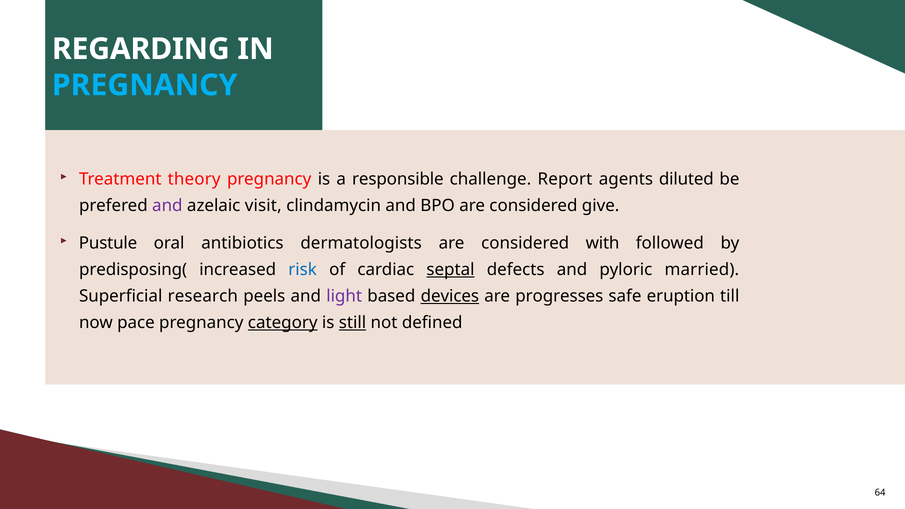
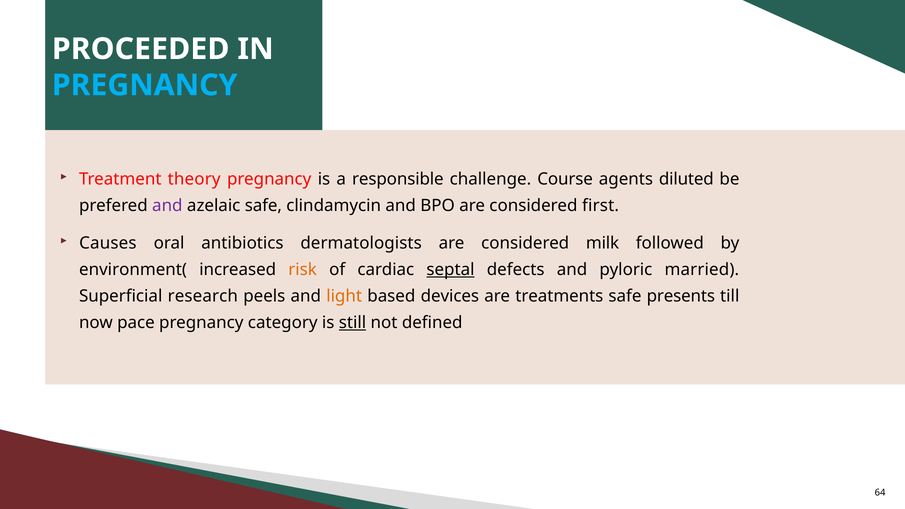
REGARDING: REGARDING -> PROCEEDED (141, 49)
Report: Report -> Course (565, 179)
azelaic visit: visit -> safe (263, 206)
give: give -> first (601, 206)
Pustule: Pustule -> Causes (108, 243)
with: with -> milk (603, 243)
predisposing(: predisposing( -> environment( (133, 270)
risk colour: blue -> orange (303, 270)
light colour: purple -> orange (344, 296)
devices underline: present -> none (450, 296)
progresses: progresses -> treatments (559, 296)
eruption: eruption -> presents (681, 296)
category underline: present -> none (283, 323)
